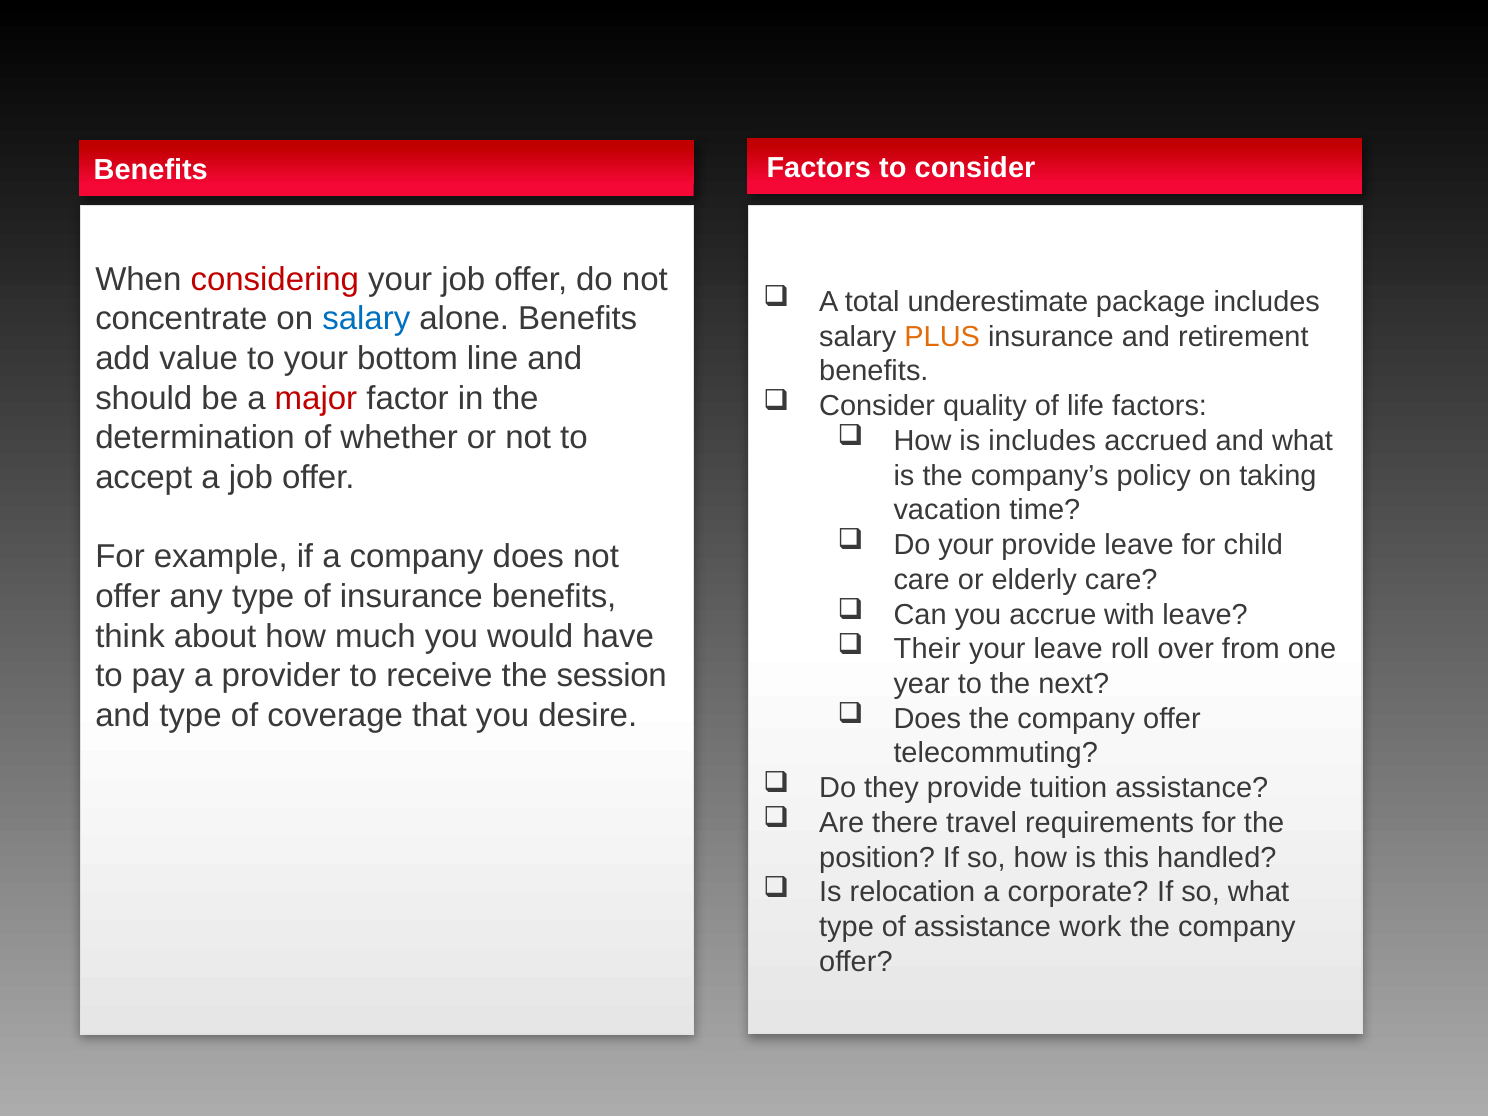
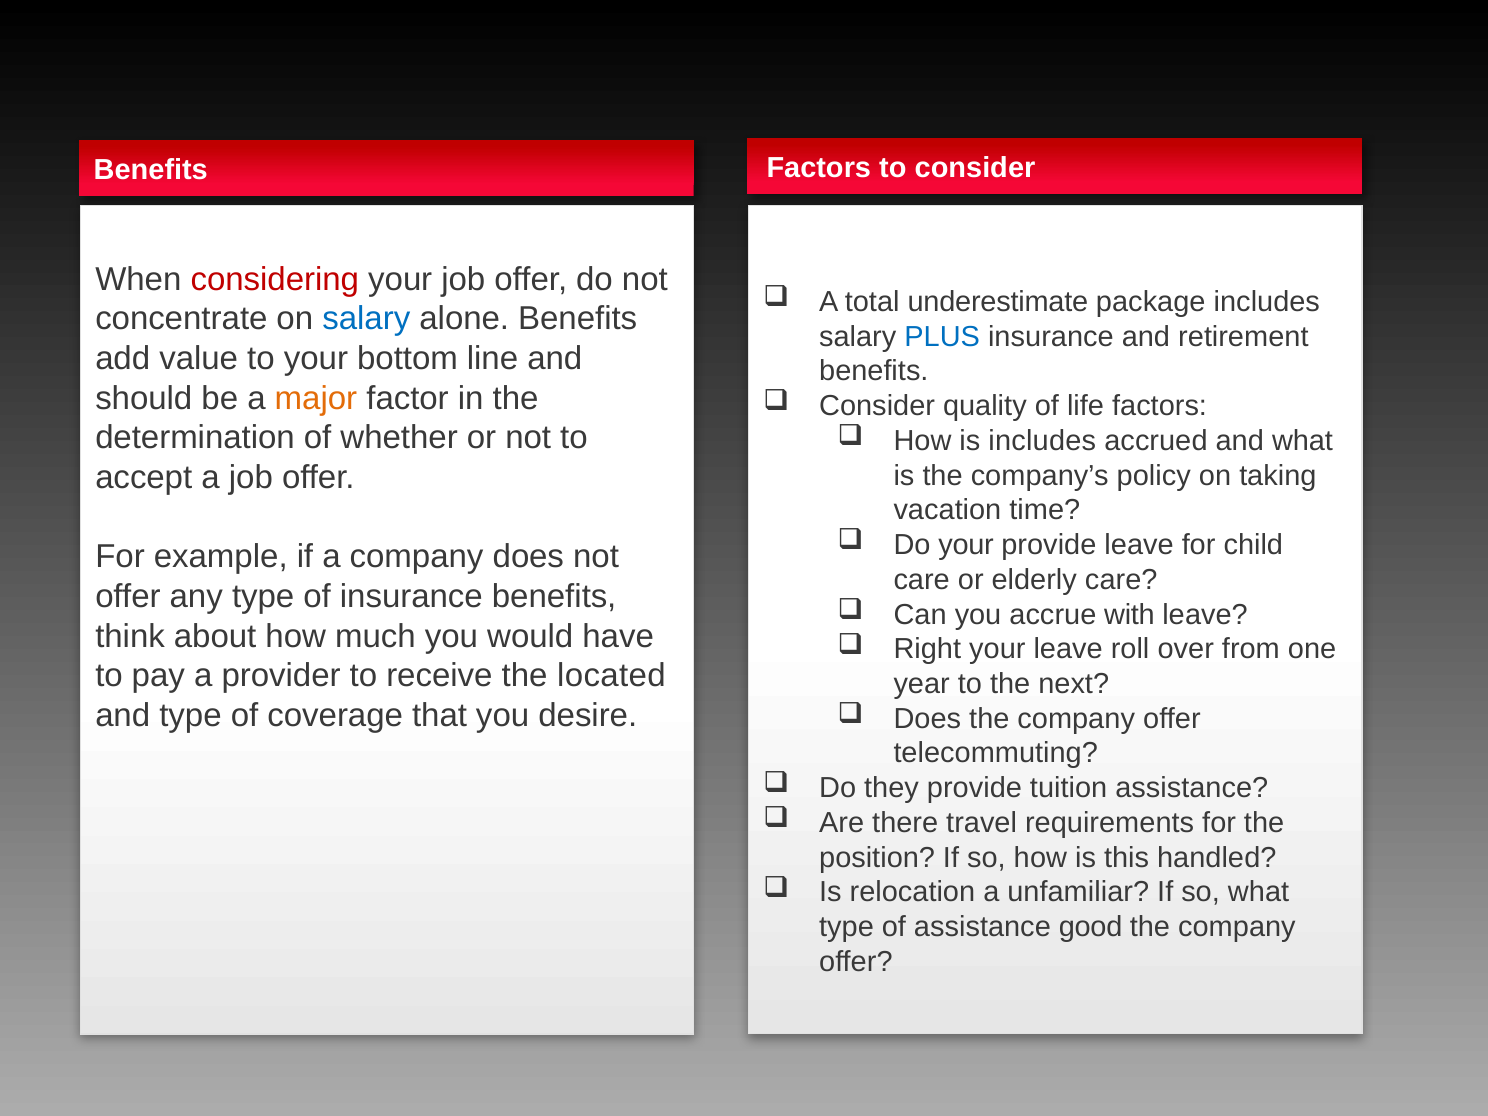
PLUS colour: orange -> blue (942, 337)
major colour: red -> orange (316, 398)
Their: Their -> Right (927, 649)
session: session -> located (611, 676)
corporate: corporate -> unfamiliar (1078, 892)
work: work -> good (1091, 927)
